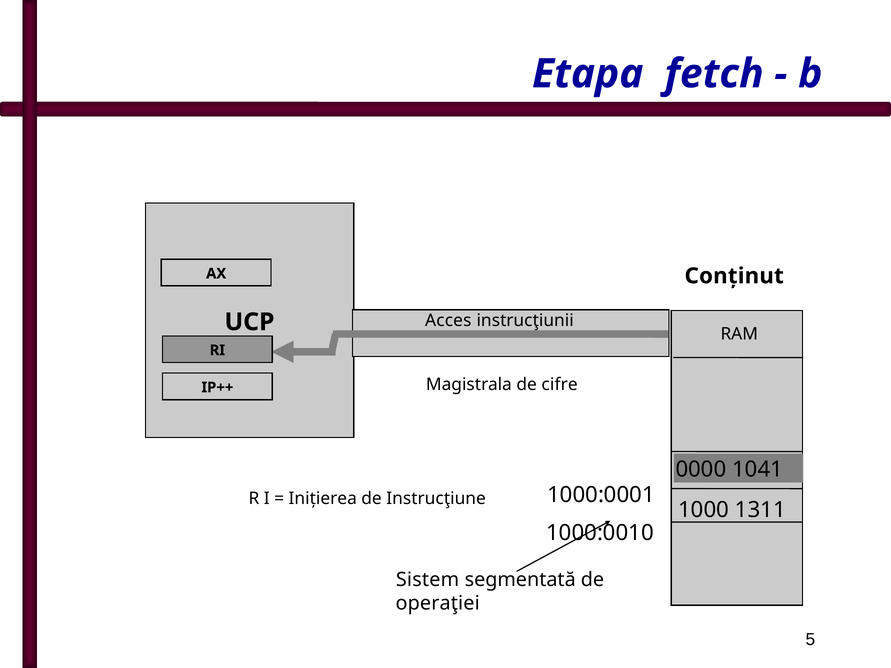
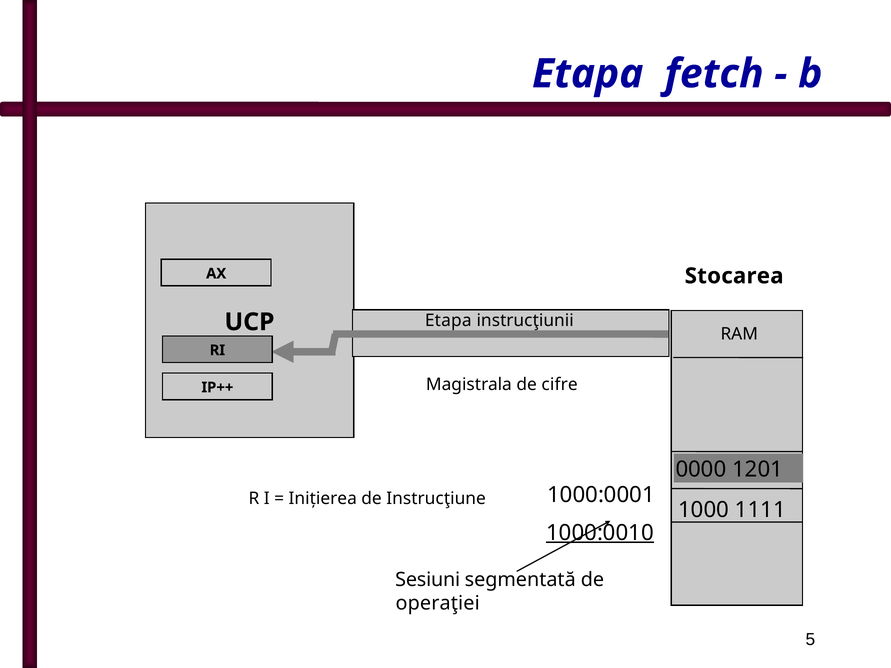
Conţinut: Conţinut -> Stocarea (734, 276)
Acces: Acces -> Etapa (448, 320)
1041: 1041 -> 1201 (758, 470)
1311: 1311 -> 1111 (760, 510)
1000:0010 underline: none -> present (600, 533)
Sistem: Sistem -> Sesiuni (428, 580)
